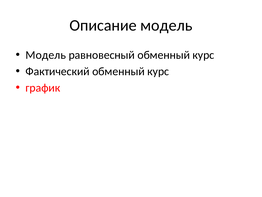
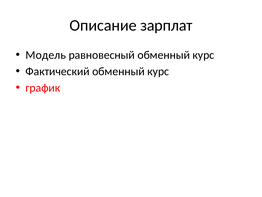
Описание модель: модель -> зарплат (166, 25)
